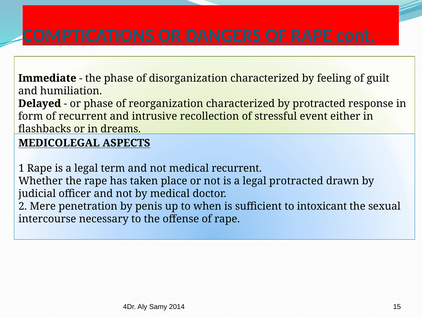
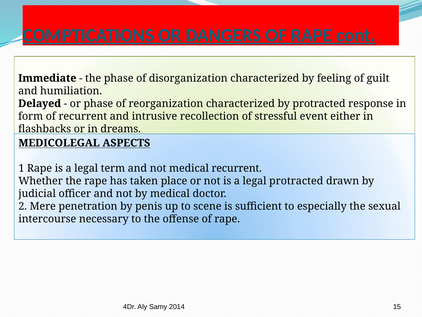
when: when -> scene (207, 206)
intoxicant: intoxicant -> especially (322, 206)
